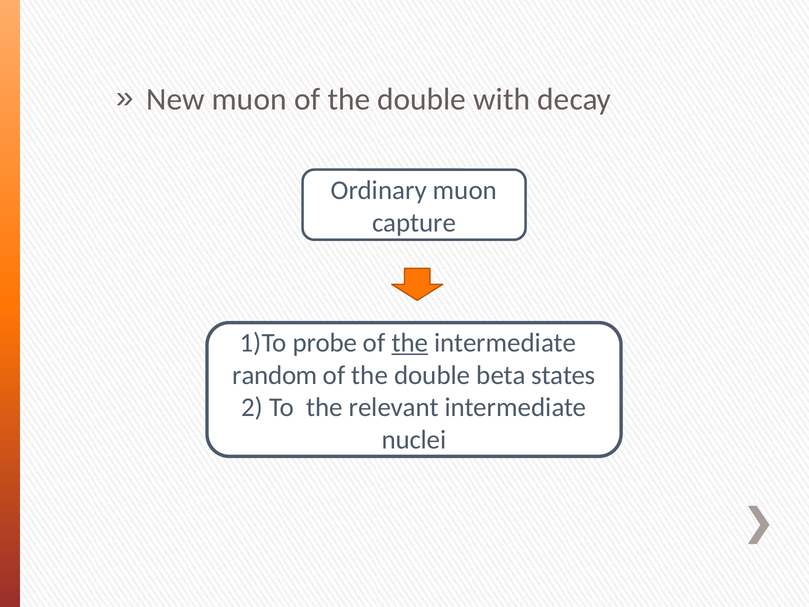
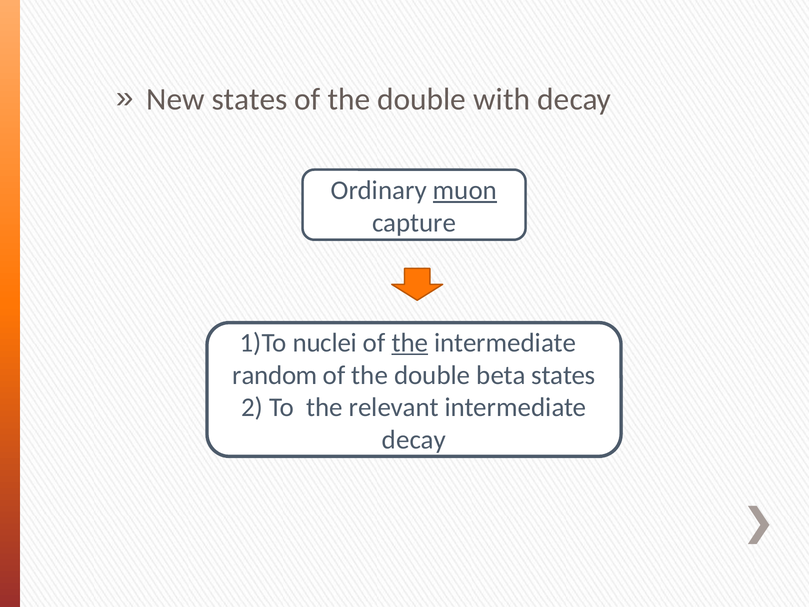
New muon: muon -> states (249, 99)
muon underline: none -> present (465, 190)
probe: probe -> nuclei (325, 343)
nuclei: nuclei -> decay (414, 440)
